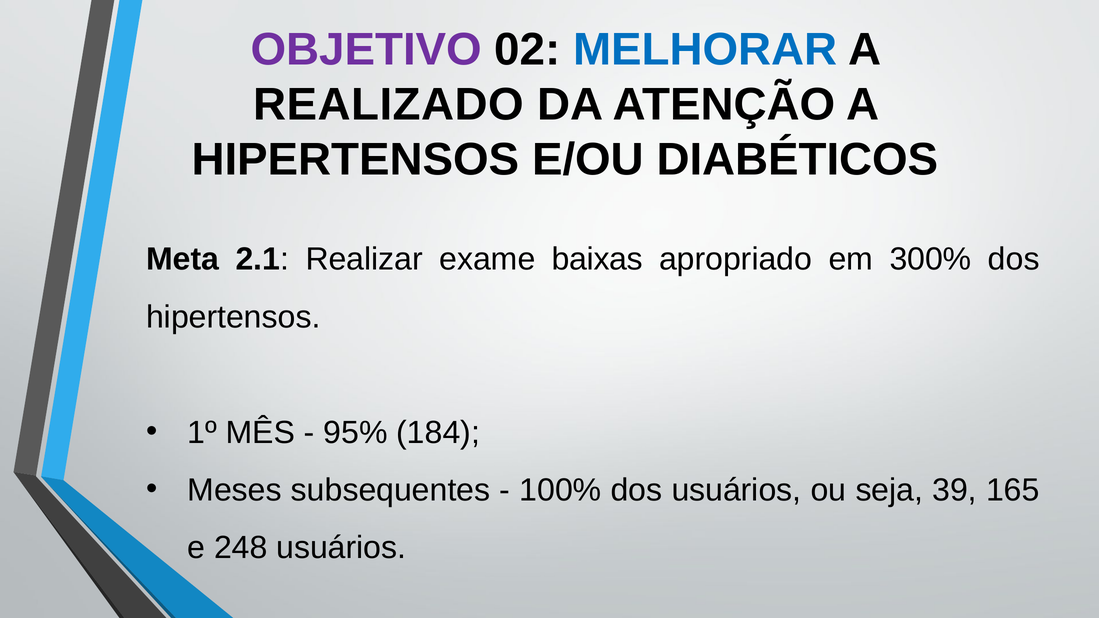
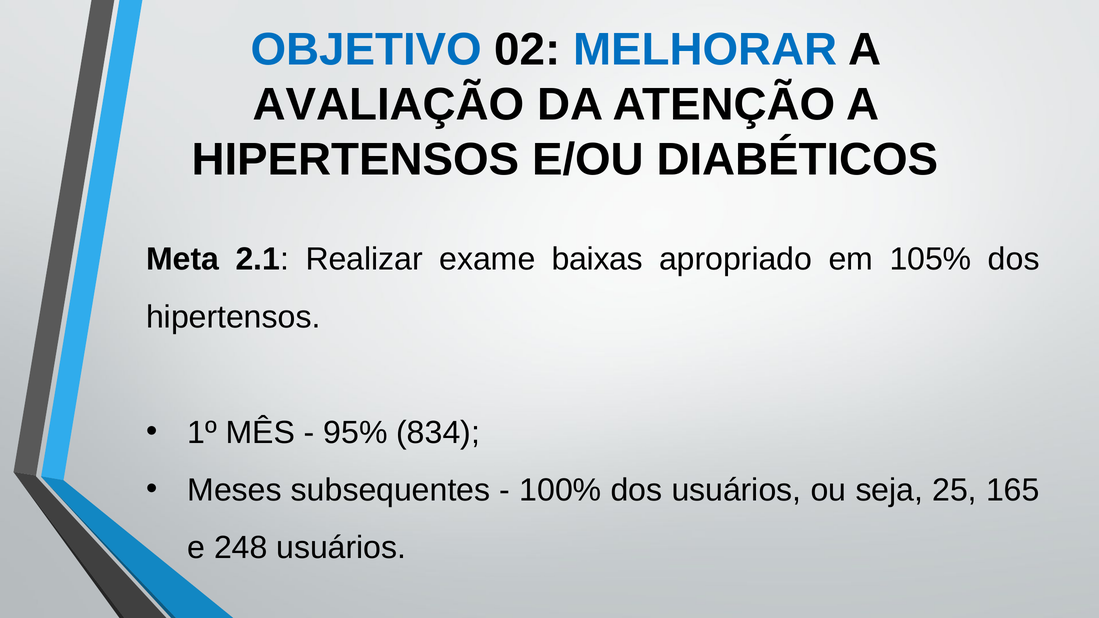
OBJETIVO colour: purple -> blue (366, 50)
REALIZADO: REALIZADO -> AVALIAÇÃO (389, 105)
300%: 300% -> 105% (931, 259)
184: 184 -> 834 (438, 433)
39: 39 -> 25 (955, 490)
